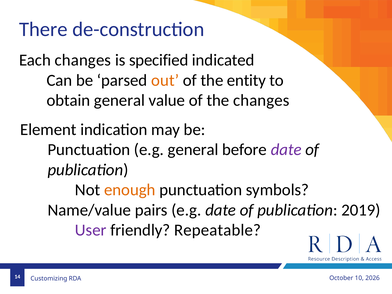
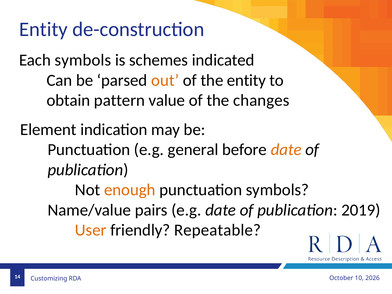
There: There -> Entity (43, 29)
Each changes: changes -> symbols (83, 60)
specified: specified -> schemes (159, 60)
obtain general: general -> pattern (119, 100)
date colour: purple -> orange (286, 150)
User colour: purple -> orange (91, 230)
